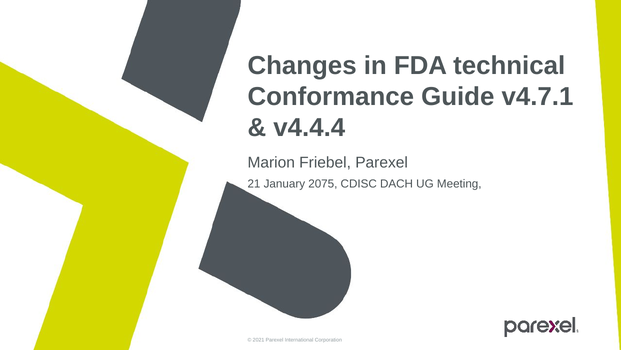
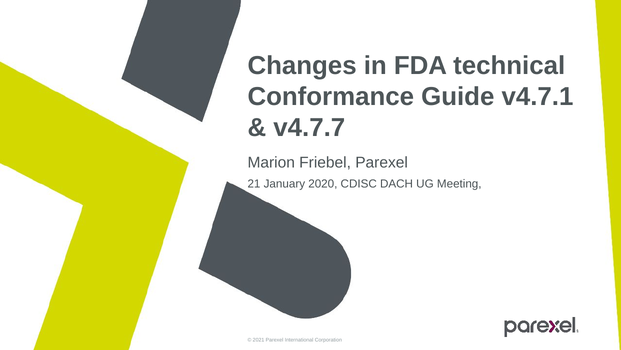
v4.4.4: v4.4.4 -> v4.7.7 (309, 128)
2075: 2075 -> 2020 (323, 184)
